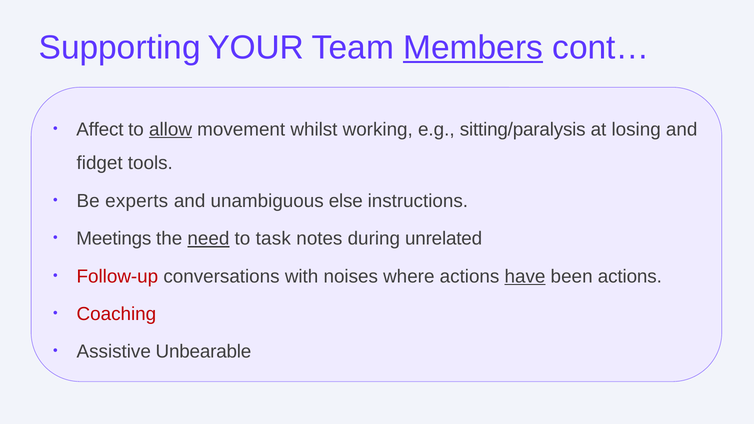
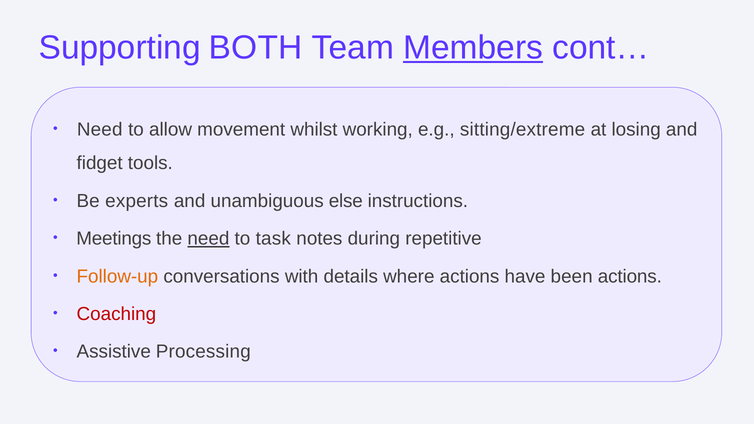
YOUR: YOUR -> BOTH (256, 48)
Affect: Affect -> Need (100, 129)
allow underline: present -> none (171, 129)
sitting/paralysis: sitting/paralysis -> sitting/extreme (523, 129)
unrelated: unrelated -> repetitive (443, 239)
Follow-up colour: red -> orange (117, 276)
noises: noises -> details (351, 276)
have underline: present -> none (525, 276)
Unbearable: Unbearable -> Processing (203, 352)
